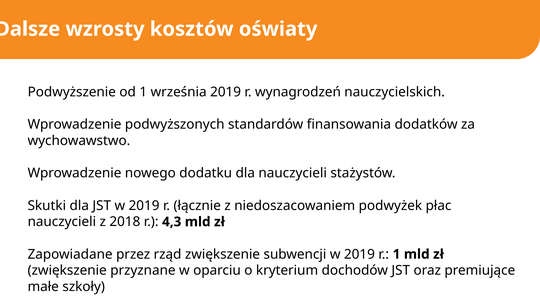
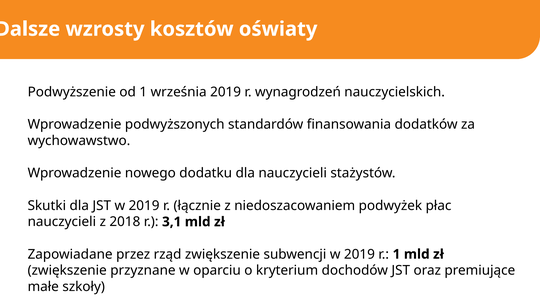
4,3: 4,3 -> 3,1 (172, 222)
